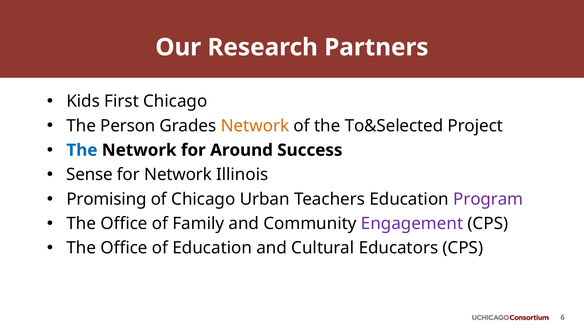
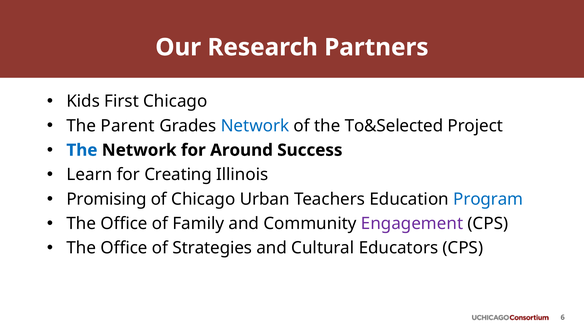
Person: Person -> Parent (128, 126)
Network colour: orange -> blue (255, 126)
Sense: Sense -> Learn (89, 175)
for Network: Network -> Creating (178, 175)
Program colour: purple -> blue (488, 199)
of Education: Education -> Strategies (212, 248)
